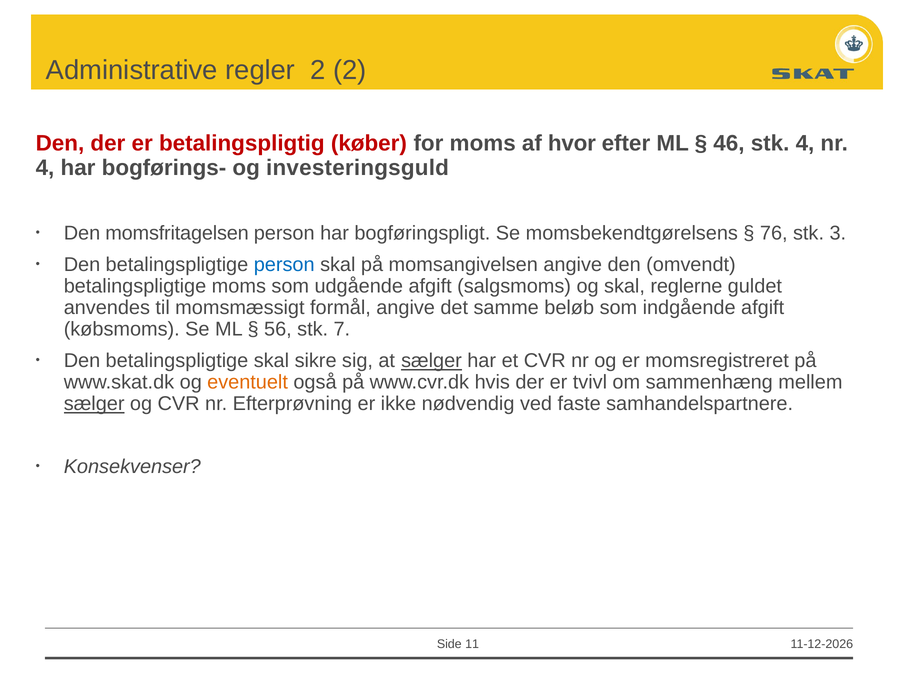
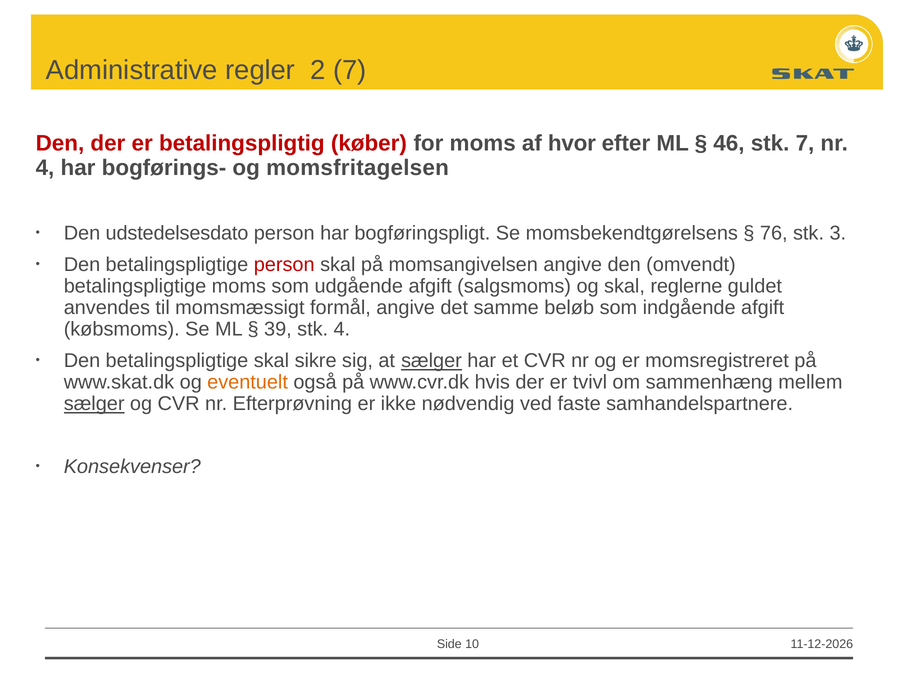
2 2: 2 -> 7 (350, 70)
stk 4: 4 -> 7 (805, 144)
investeringsguld: investeringsguld -> momsfritagelsen (358, 168)
momsfritagelsen: momsfritagelsen -> udstedelsesdato (177, 234)
person colour: blue -> red (284, 265)
56: 56 -> 39 (278, 330)
stk 7: 7 -> 4 (342, 330)
11: 11 -> 10 (472, 644)
